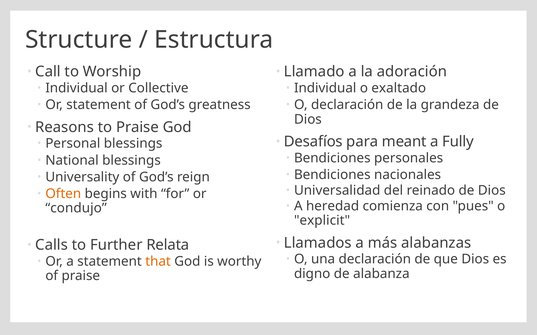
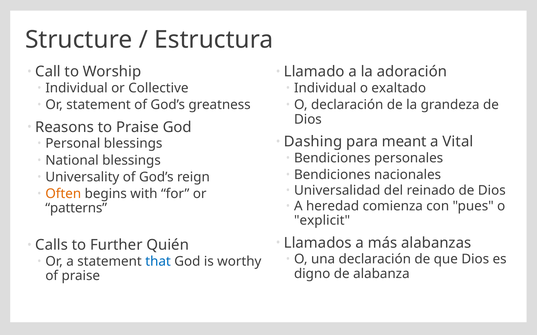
Desafíos: Desafíos -> Dashing (313, 142)
Fully: Fully -> Vital (458, 142)
condujo: condujo -> patterns (76, 209)
Relata: Relata -> Quién (168, 245)
that colour: orange -> blue (158, 262)
